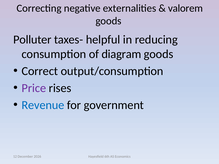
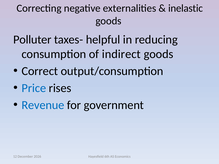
valorem: valorem -> inelastic (186, 8)
diagram: diagram -> indirect (121, 54)
Price colour: purple -> blue (34, 88)
